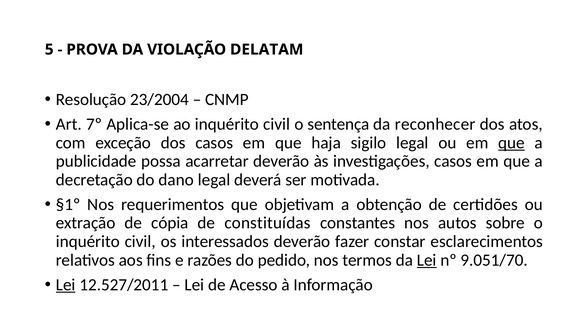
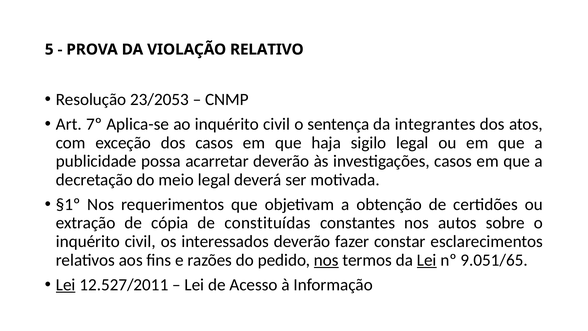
DELATAM: DELATAM -> RELATIVO (267, 49)
23/2004: 23/2004 -> 23/2053 (159, 99)
reconhecer: reconhecer -> integrantes (435, 124)
que underline: present -> none (512, 143)
dano: dano -> meio (176, 180)
nos underline: none -> present (326, 260)
9.051/70: 9.051/70 -> 9.051/65 (494, 260)
